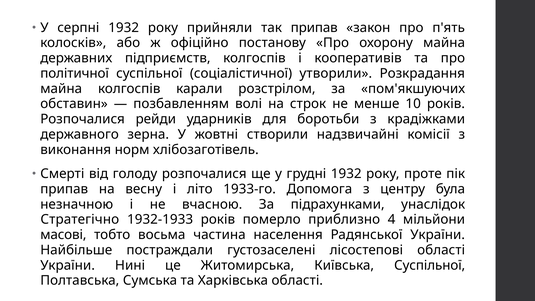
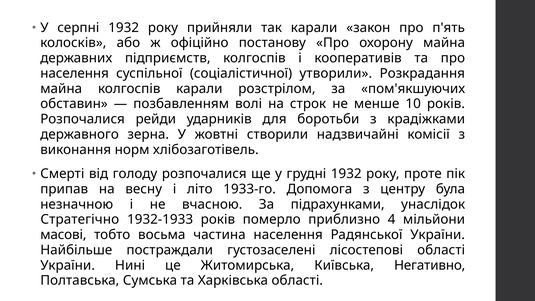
так припав: припав -> карали (314, 28)
політичної: політичної -> населення (75, 73)
Київська Суспільної: Суспільної -> Негативно (430, 265)
